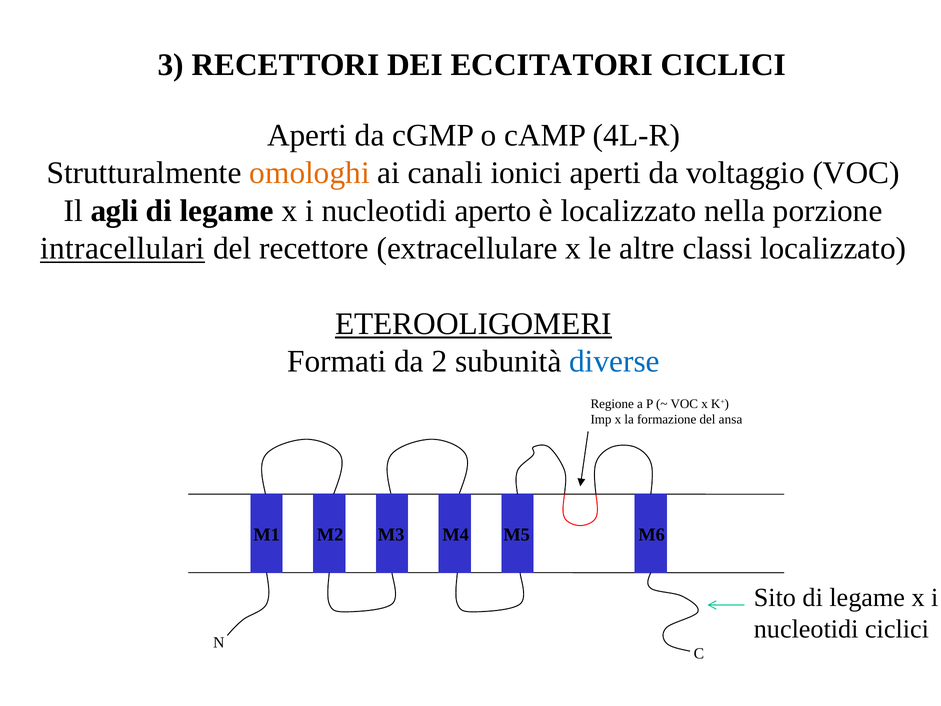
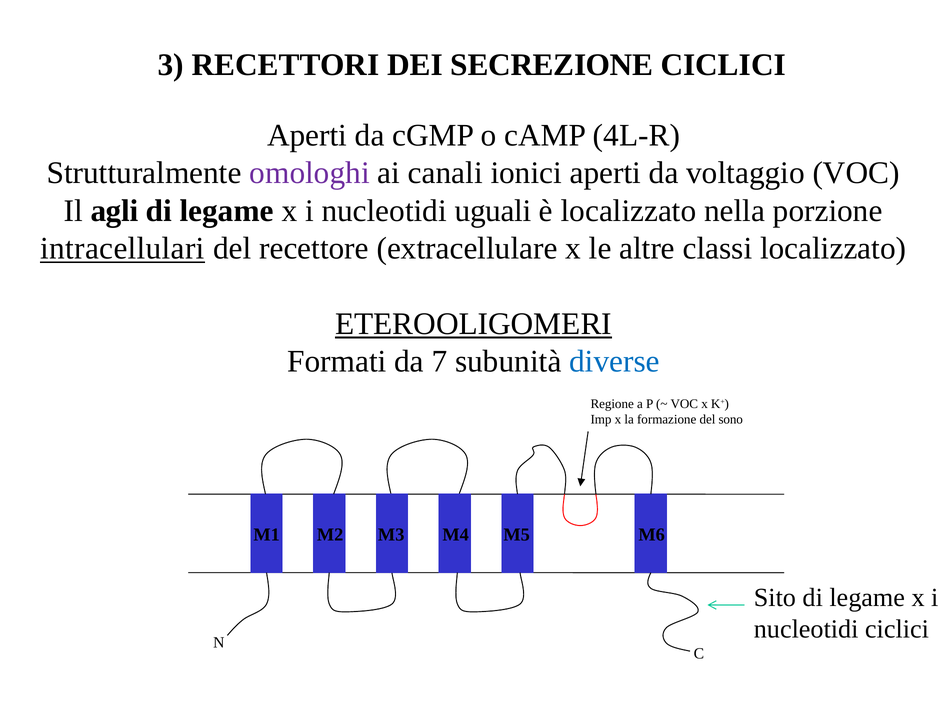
ECCITATORI: ECCITATORI -> SECREZIONE (552, 65)
omologhi colour: orange -> purple (310, 173)
aperto: aperto -> uguali (493, 211)
2: 2 -> 7 (440, 361)
ansa: ansa -> sono (731, 420)
